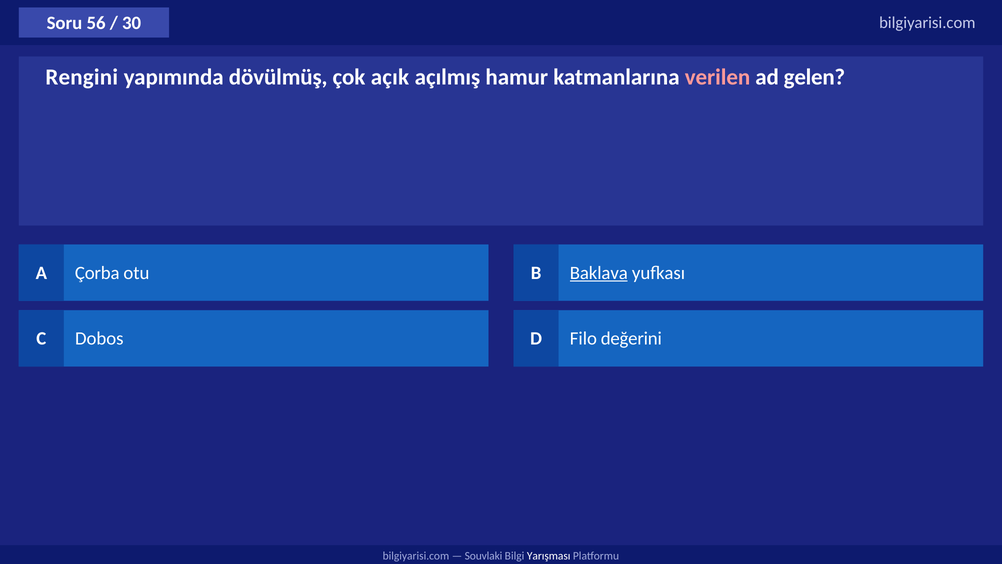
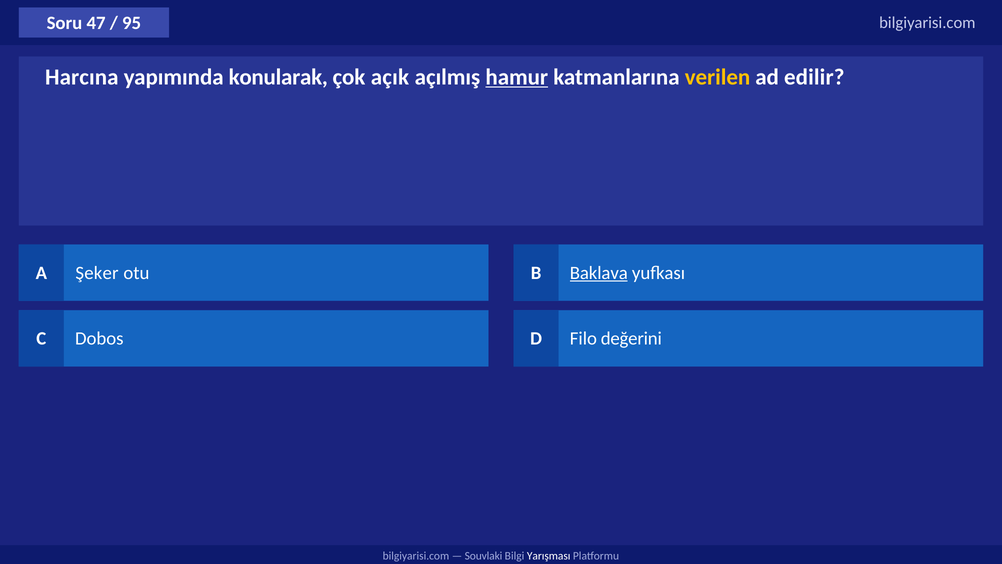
56: 56 -> 47 (96, 23)
30: 30 -> 95 (132, 23)
Rengini: Rengini -> Harcına (82, 77)
dövülmüş: dövülmüş -> konularak (278, 77)
hamur underline: none -> present (517, 77)
verilen colour: pink -> yellow (717, 77)
gelen: gelen -> edilir (814, 77)
Çorba: Çorba -> Şeker (97, 273)
